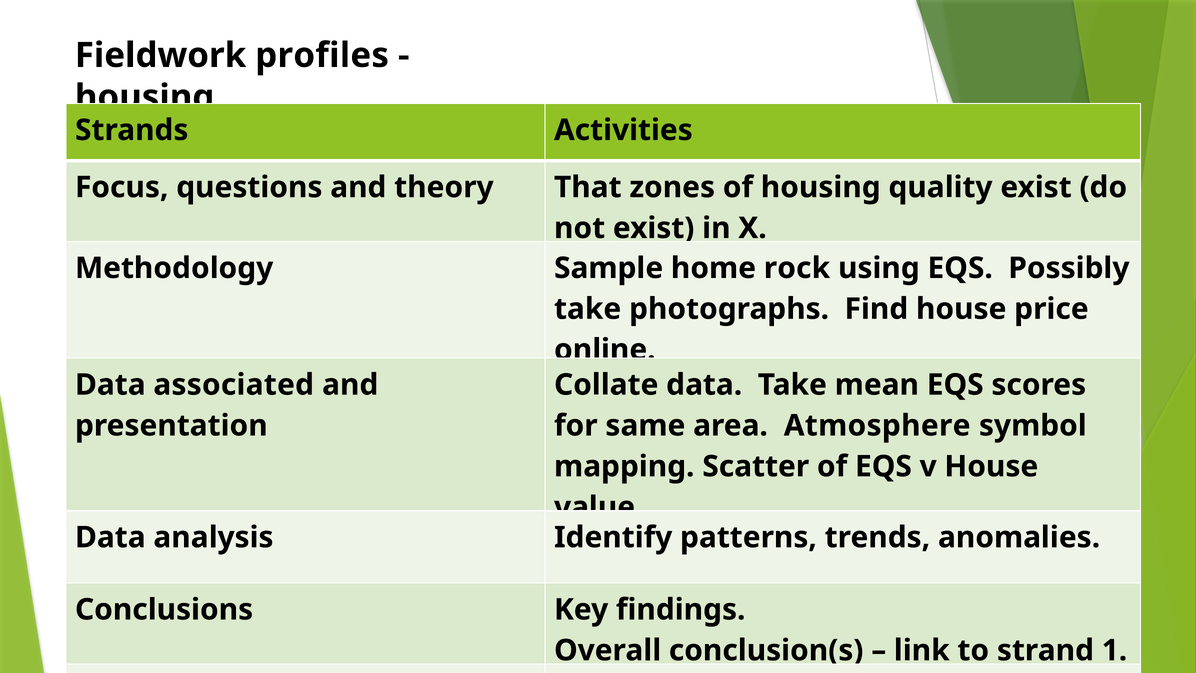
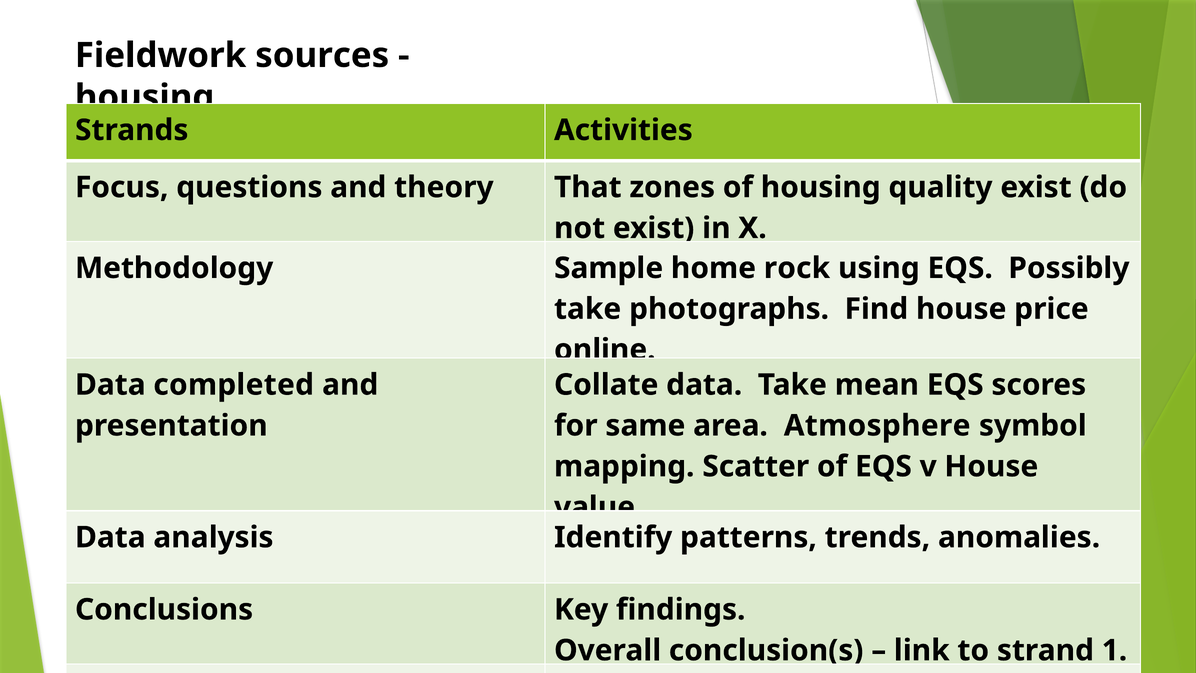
profiles: profiles -> sources (322, 55)
associated: associated -> completed (234, 385)
